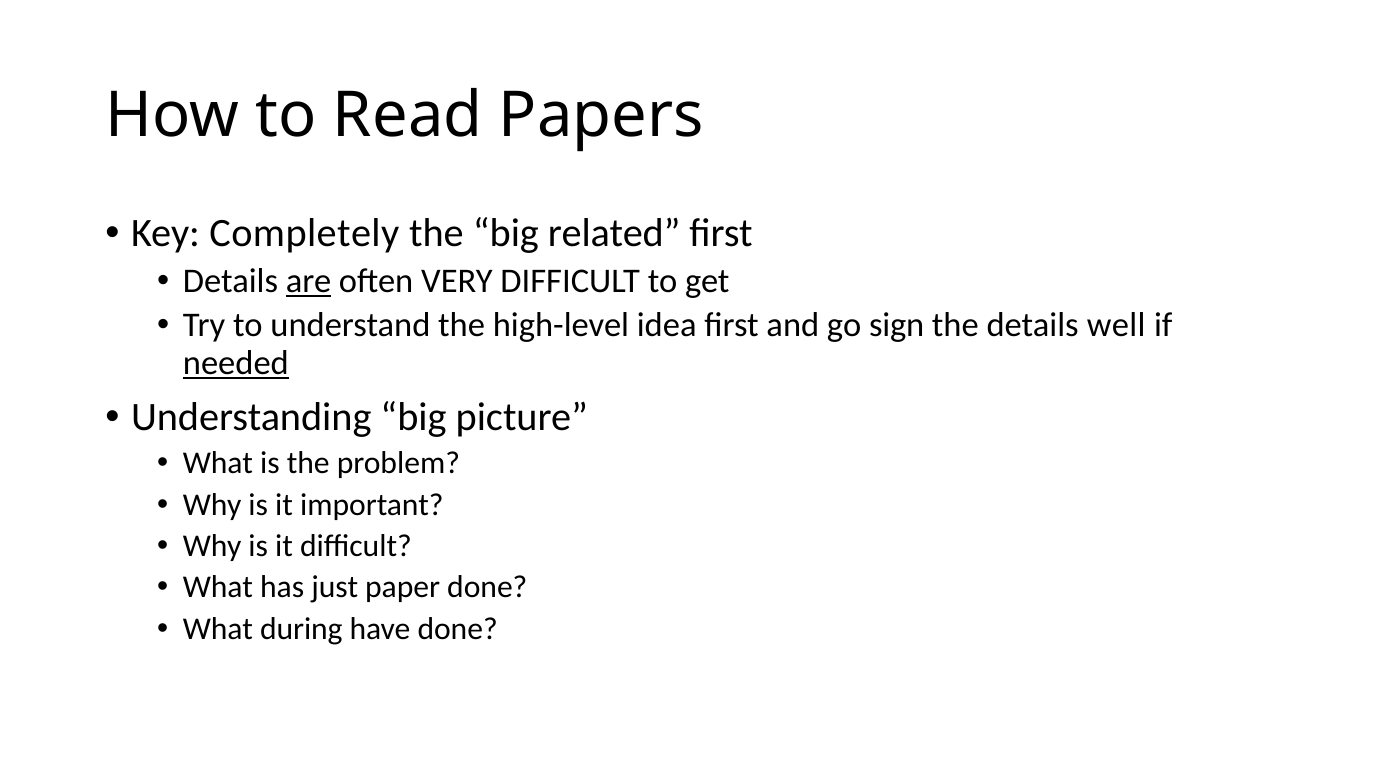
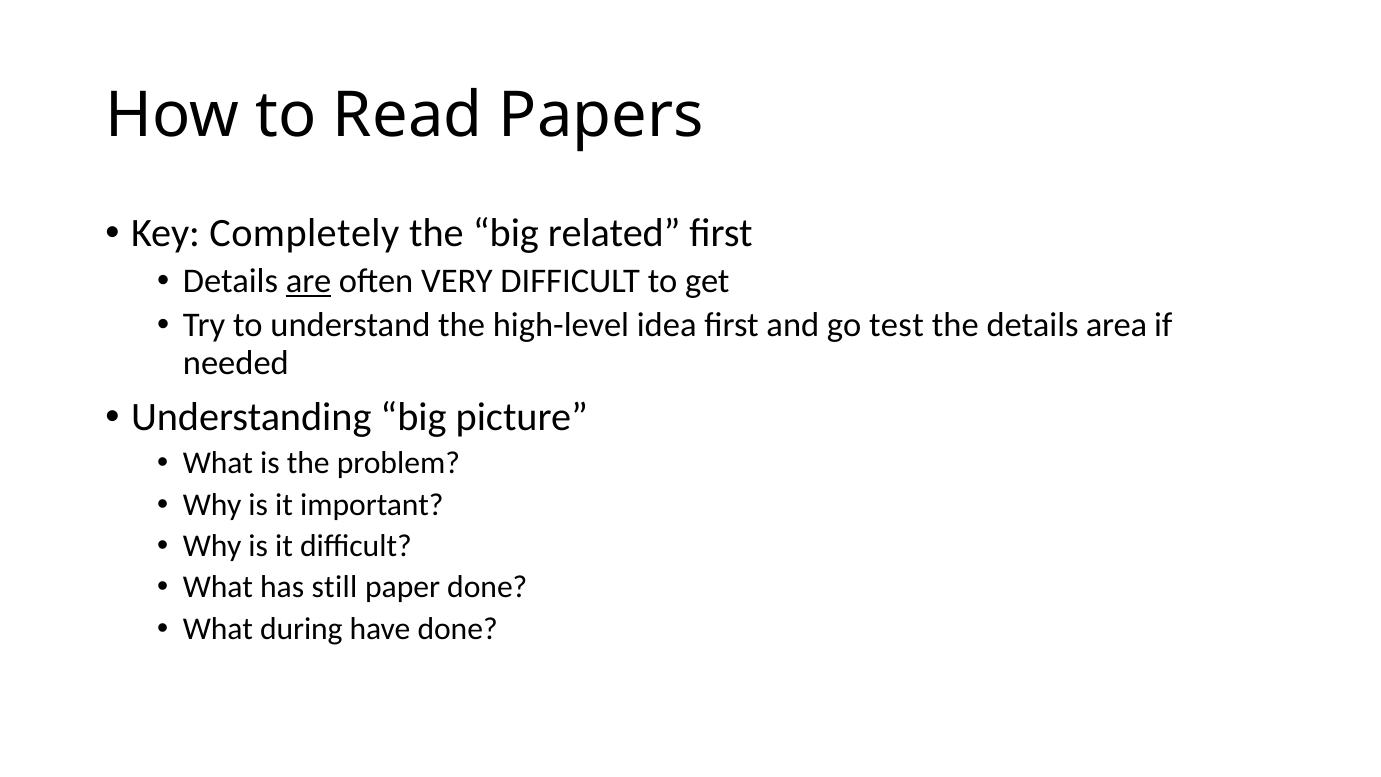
sign: sign -> test (896, 325)
well: well -> area (1116, 325)
needed underline: present -> none (236, 363)
just: just -> still (334, 587)
